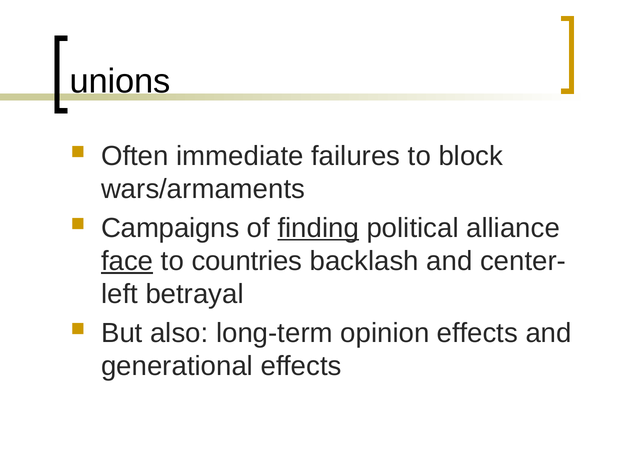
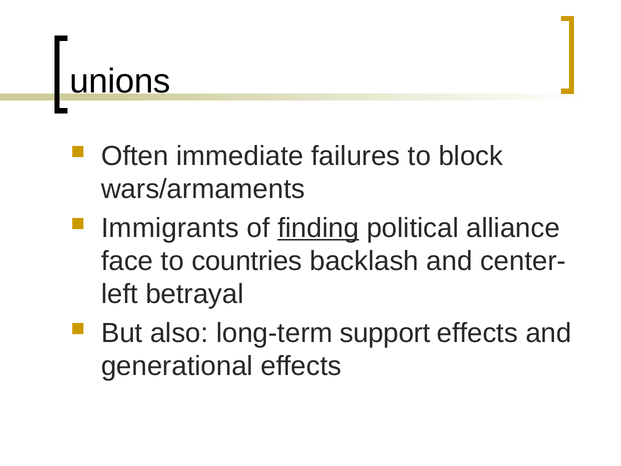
Campaigns: Campaigns -> Immigrants (170, 228)
face underline: present -> none (127, 261)
opinion: opinion -> support (385, 333)
